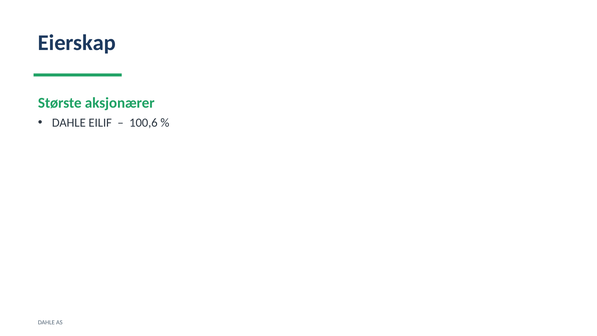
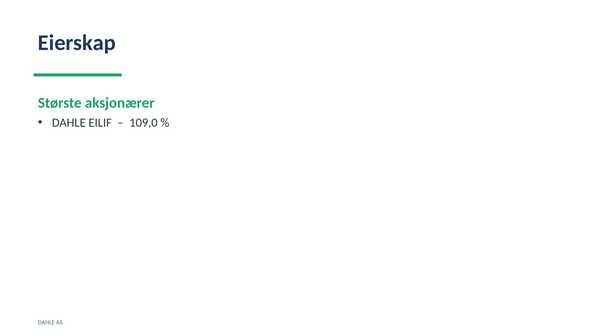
100,6: 100,6 -> 109,0 (143, 123)
